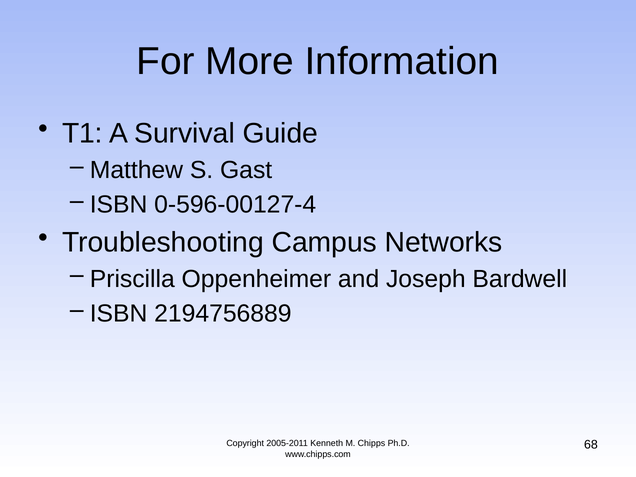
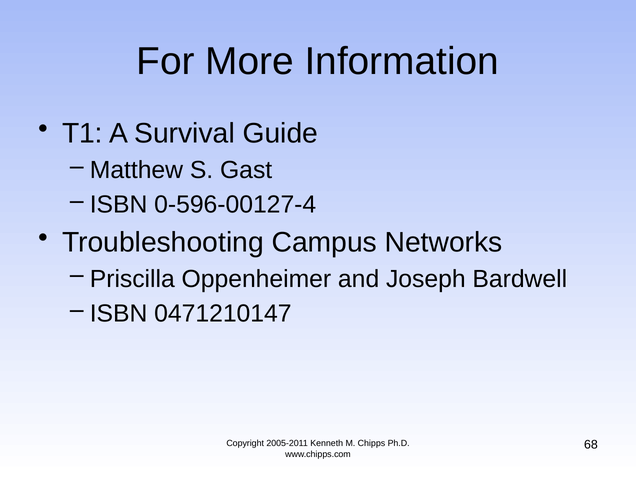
2194756889: 2194756889 -> 0471210147 (223, 313)
